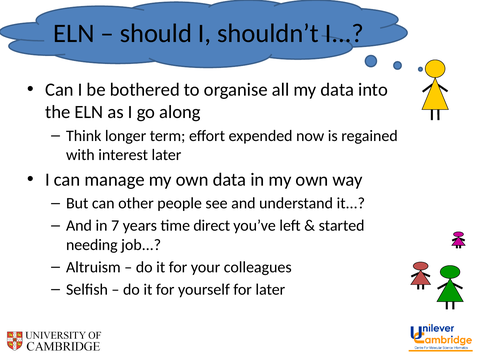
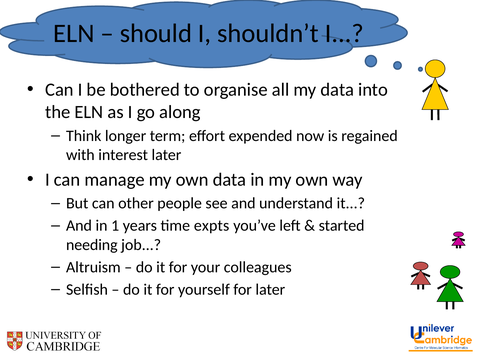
7: 7 -> 1 (115, 225)
direct: direct -> expts (212, 225)
